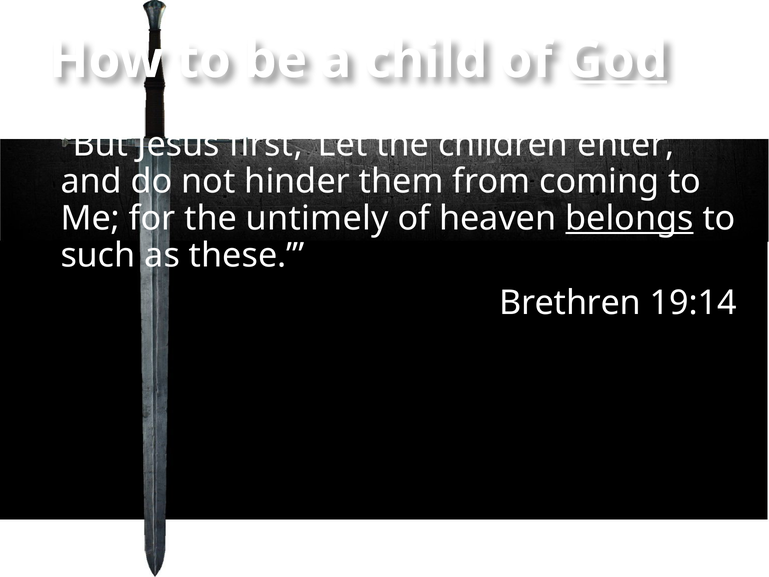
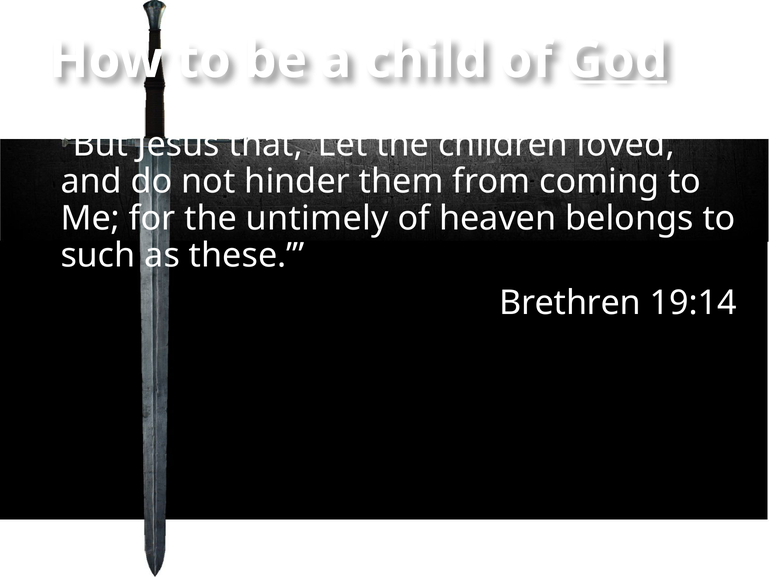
first: first -> that (266, 144)
enter: enter -> loved (626, 144)
belongs underline: present -> none (629, 218)
